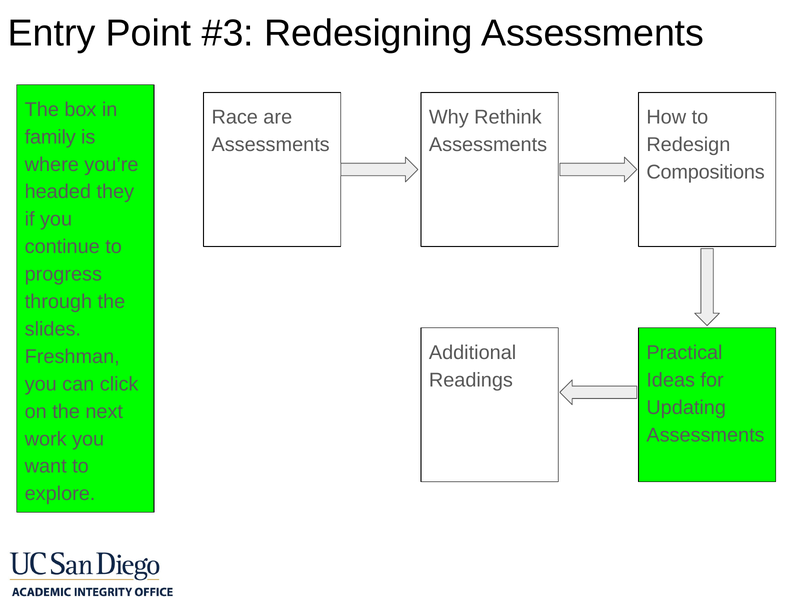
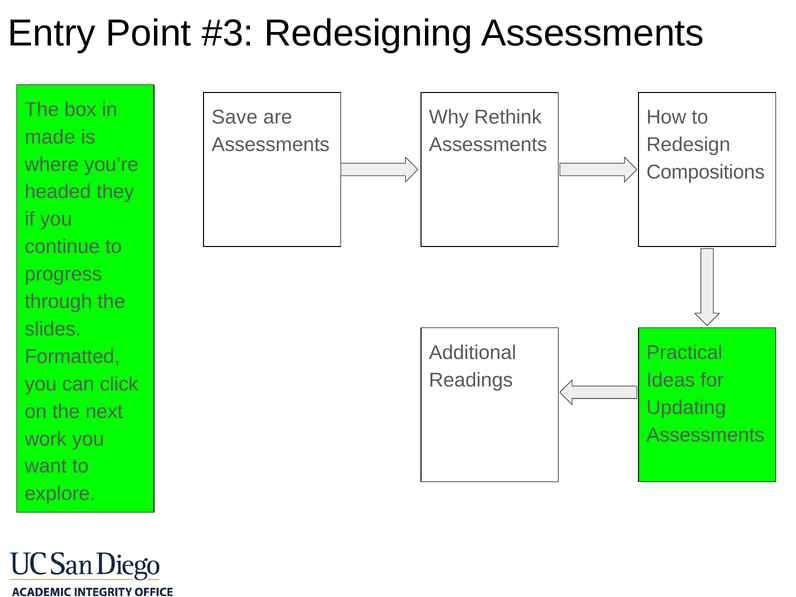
Race: Race -> Save (235, 117)
family: family -> made (50, 137)
Freshman: Freshman -> Formatted (72, 357)
